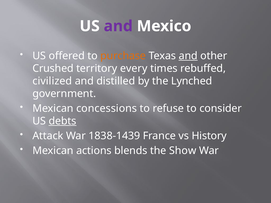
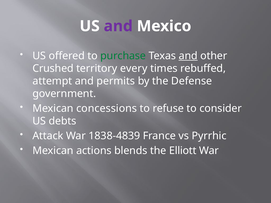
purchase colour: orange -> green (123, 56)
civilized: civilized -> attempt (52, 81)
distilled: distilled -> permits (116, 81)
Lynched: Lynched -> Defense (192, 81)
debts underline: present -> none (63, 121)
1838-1439: 1838-1439 -> 1838-4839 (114, 136)
History: History -> Pyrrhic (209, 136)
Show: Show -> Elliott (183, 151)
